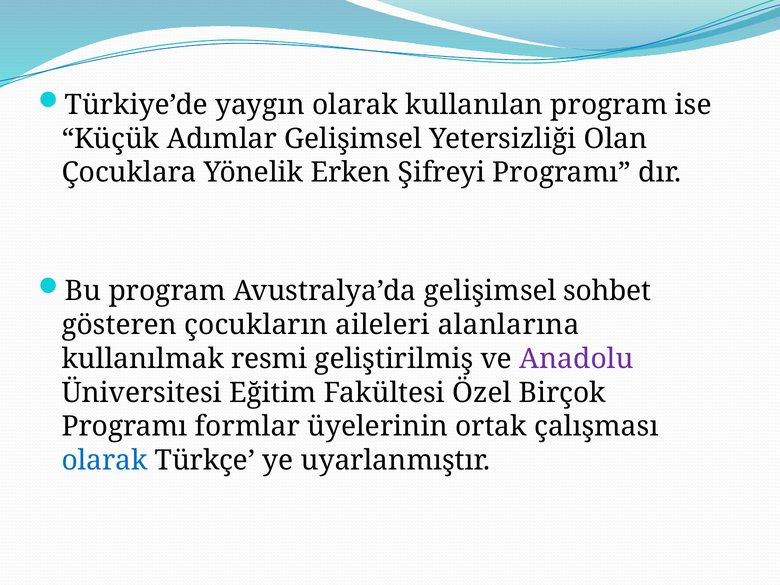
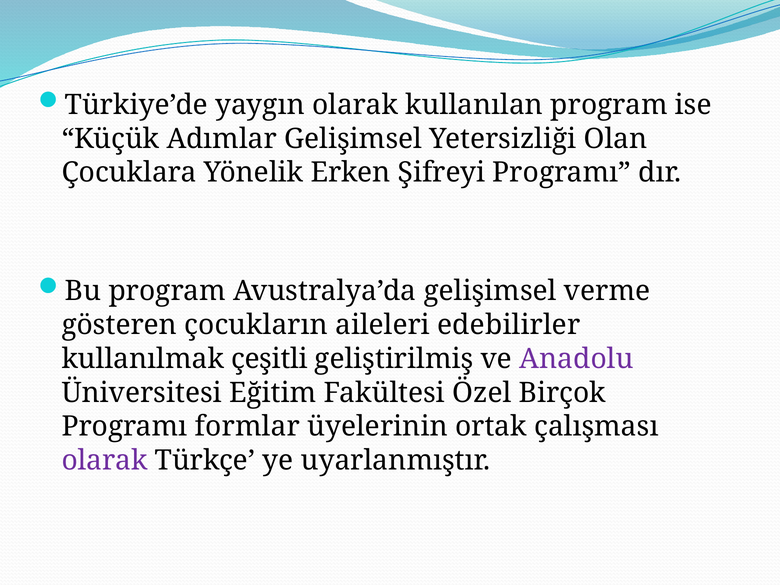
sohbet: sohbet -> verme (607, 291)
alanlarına: alanlarına -> edebilirler (509, 325)
resmi: resmi -> çeşitli (269, 359)
olarak colour: blue -> purple (105, 460)
